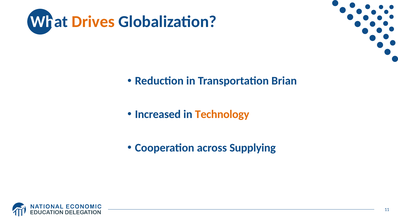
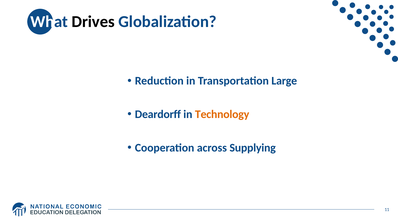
Drives colour: orange -> black (93, 22)
Brian: Brian -> Large (284, 81)
Increased: Increased -> Deardorff (158, 114)
